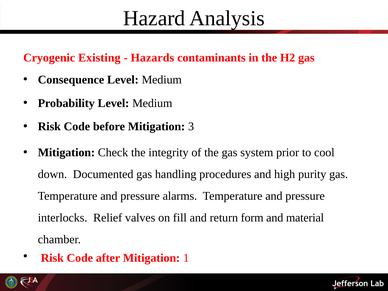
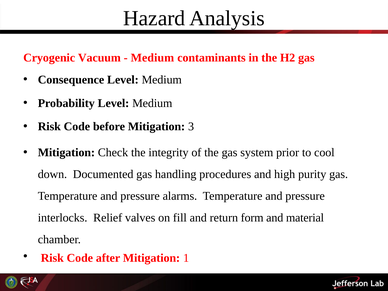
Existing: Existing -> Vacuum (99, 58)
Hazards: Hazards -> Medium (152, 58)
